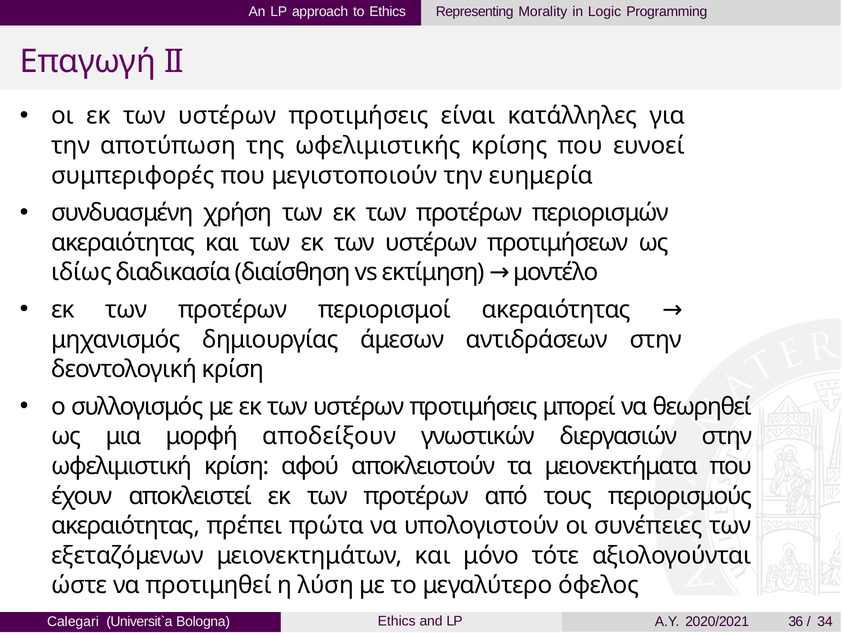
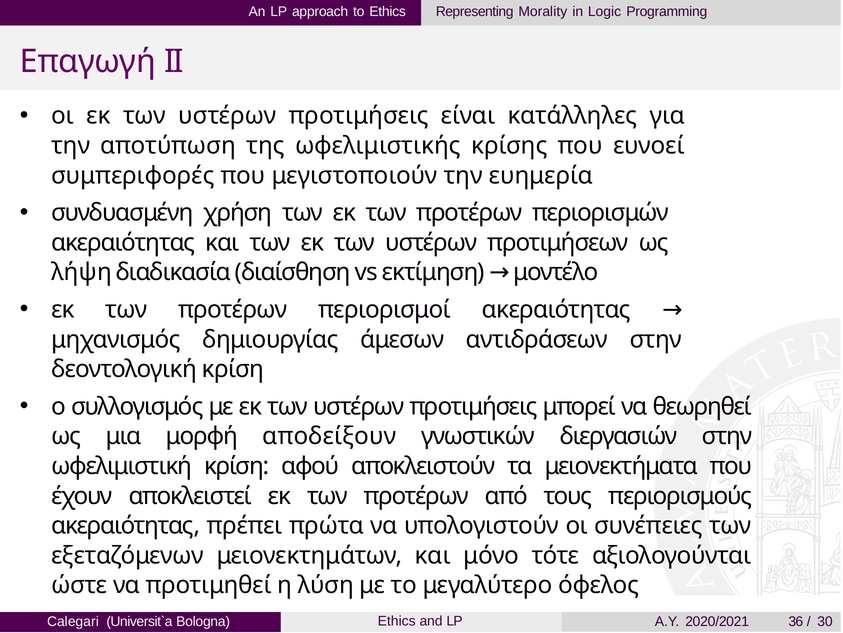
ιδίως: ιδίως -> λήψη (81, 272)
34: 34 -> 30 (825, 621)
